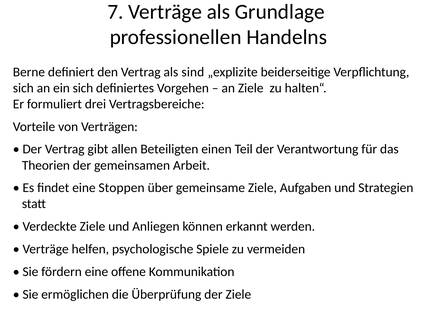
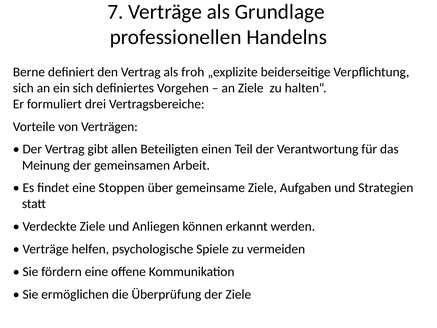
sind: sind -> froh (193, 72)
Theorien: Theorien -> Meinung (46, 165)
